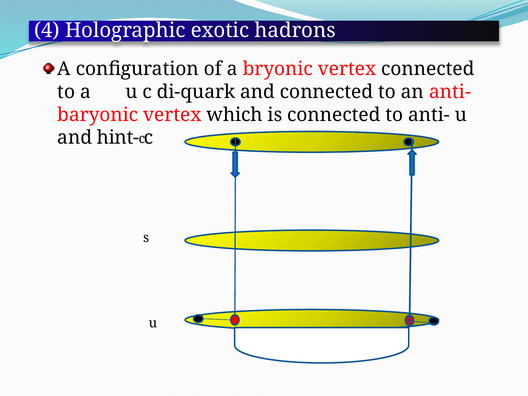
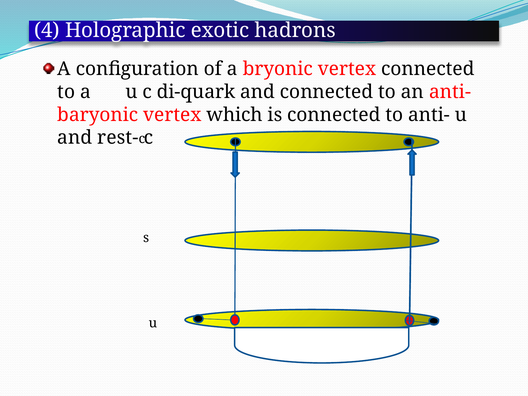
hint-: hint- -> rest- (118, 138)
